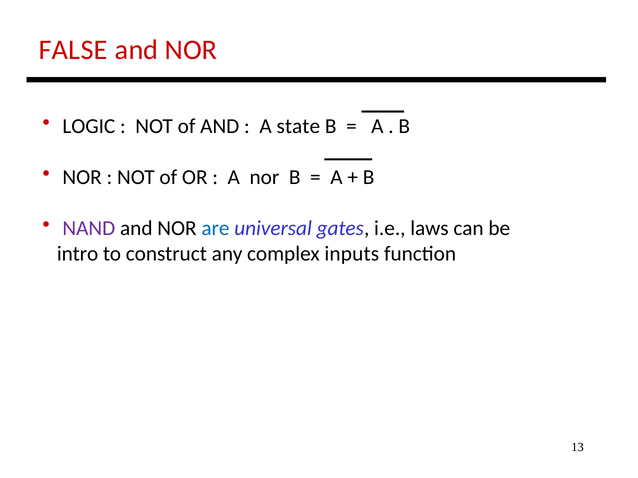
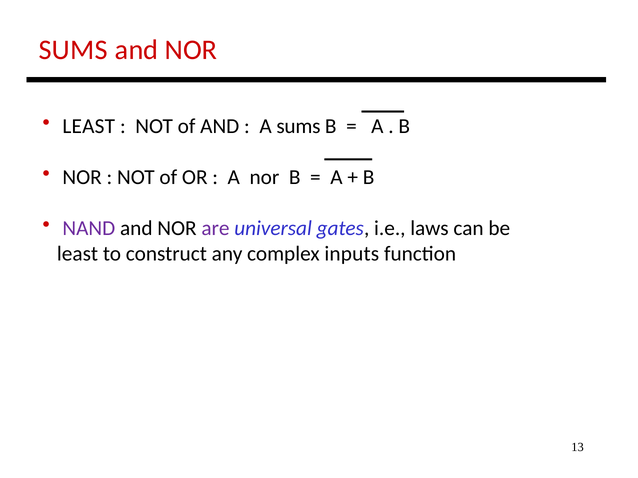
FALSE: FALSE -> SUMS (73, 50)
LOGIC: LOGIC -> LEAST (89, 126)
A state: state -> sums (298, 126)
are colour: blue -> purple (215, 229)
intro: intro -> least (78, 254)
